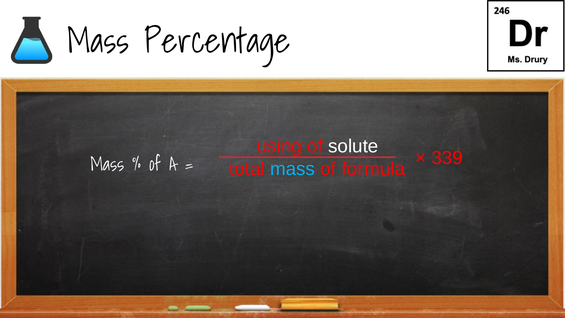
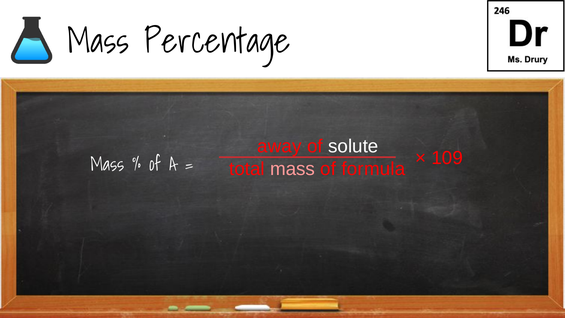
using: using -> away (279, 146)
339: 339 -> 109 (447, 158)
mass colour: light blue -> pink (293, 169)
